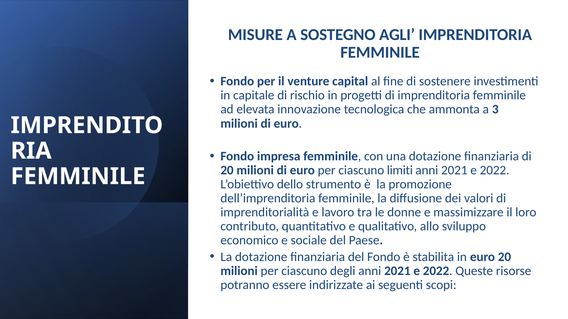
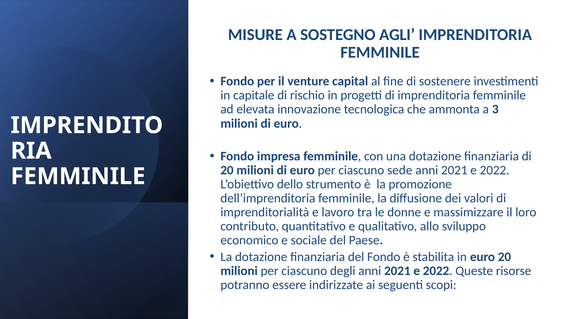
limiti: limiti -> sede (400, 170)
